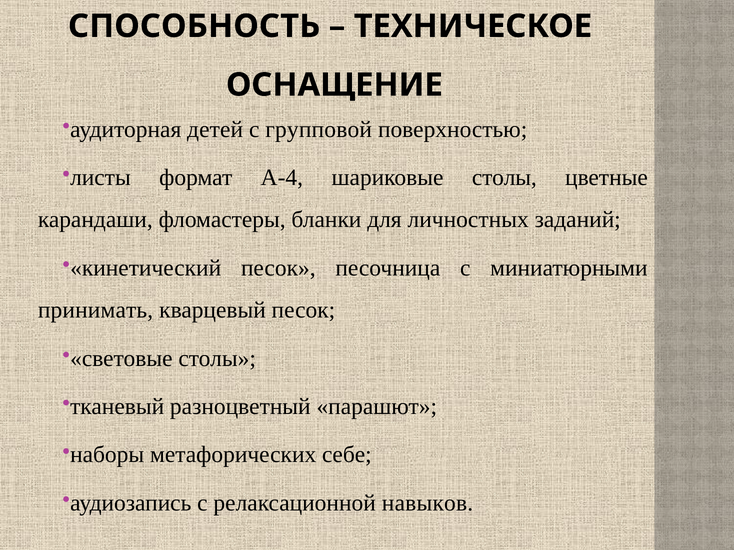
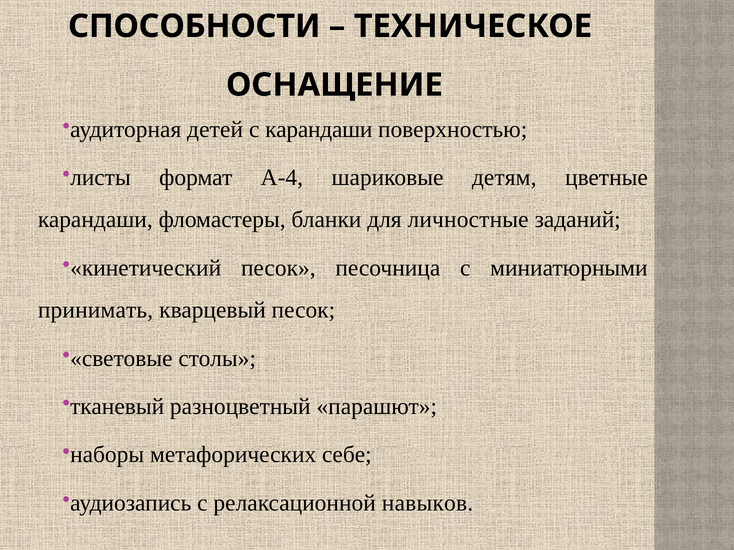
СПОСОБНОСТЬ: СПОСОБНОСТЬ -> СПОСОБНОСТИ (194, 26)
с групповой: групповой -> карандаши (319, 129)
шариковые столы: столы -> детям (504, 178)
личностных: личностных -> личностные (468, 220)
